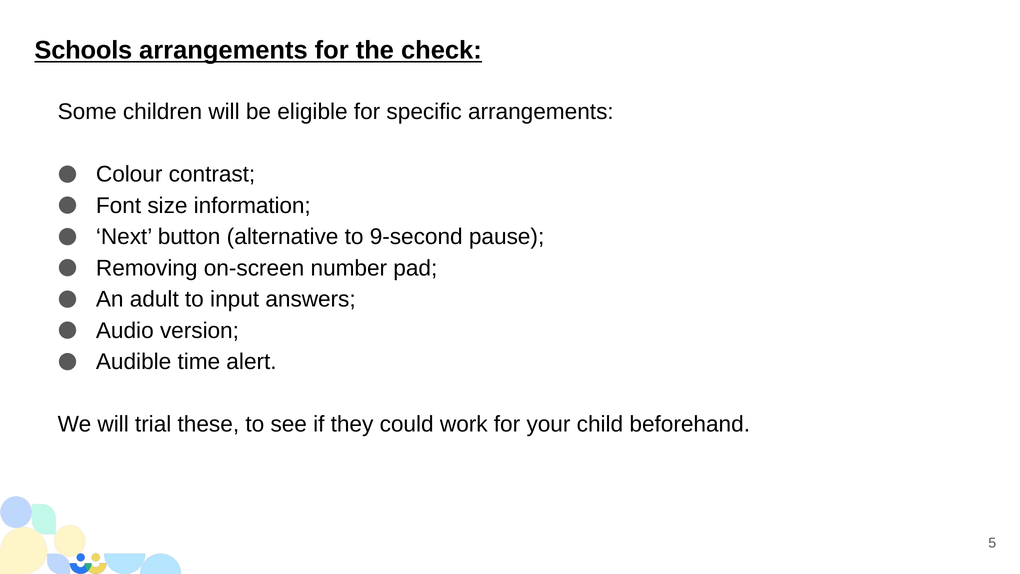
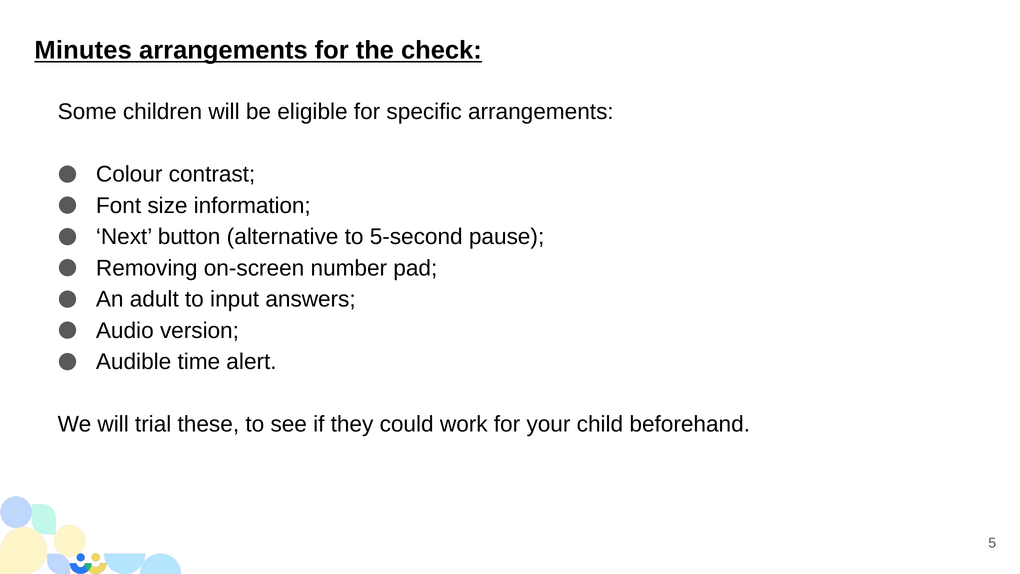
Schools: Schools -> Minutes (83, 50)
9-second: 9-second -> 5-second (416, 237)
